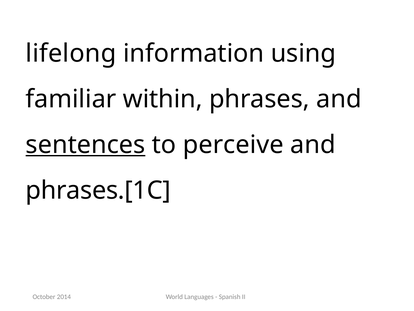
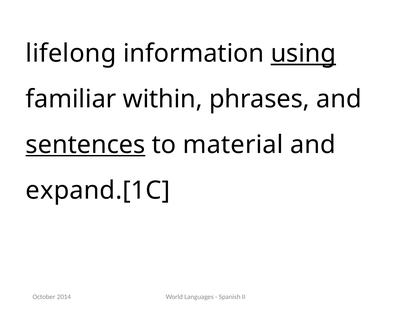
using underline: none -> present (303, 54)
perceive: perceive -> material (233, 145)
phrases.[1C: phrases.[1C -> expand.[1C (98, 190)
